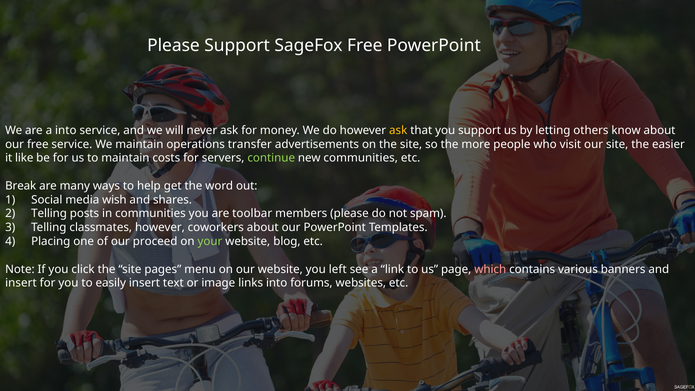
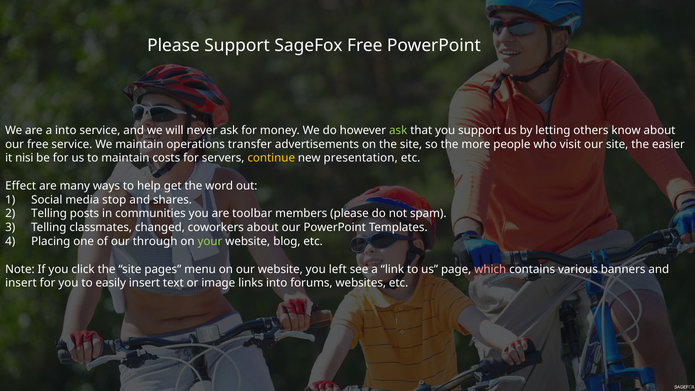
ask colour: yellow -> light green (398, 130)
like: like -> nisi (24, 158)
continue colour: light green -> yellow (271, 158)
new communities: communities -> presentation (361, 158)
Break: Break -> Effect (21, 186)
wish: wish -> stop (114, 200)
classmates however: however -> changed (160, 228)
proceed: proceed -> through (155, 241)
